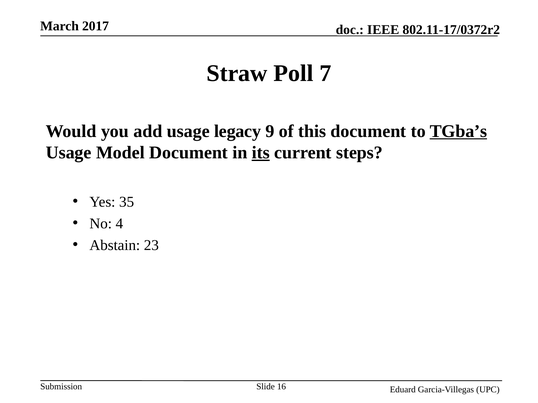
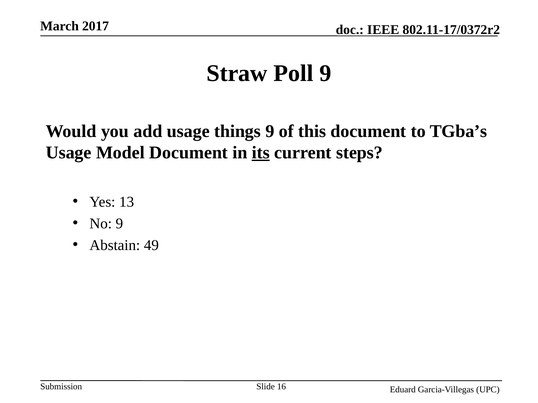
Poll 7: 7 -> 9 (325, 73)
legacy: legacy -> things (238, 131)
TGba’s underline: present -> none (458, 131)
35: 35 -> 13 (127, 202)
No 4: 4 -> 9 (119, 224)
23: 23 -> 49 (151, 245)
